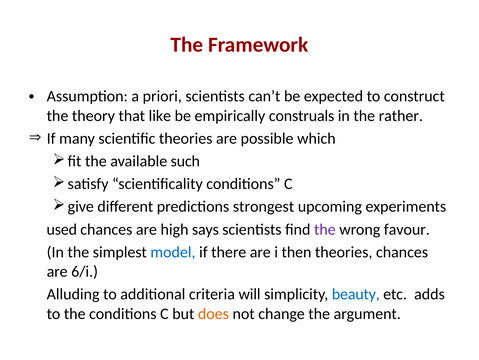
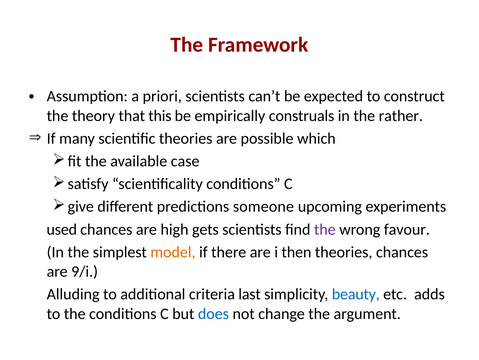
like: like -> this (160, 116)
such: such -> case (185, 161)
strongest: strongest -> someone (263, 206)
says: says -> gets (205, 229)
model colour: blue -> orange (173, 252)
6/i: 6/i -> 9/i (85, 271)
will: will -> last (250, 294)
does colour: orange -> blue (213, 313)
